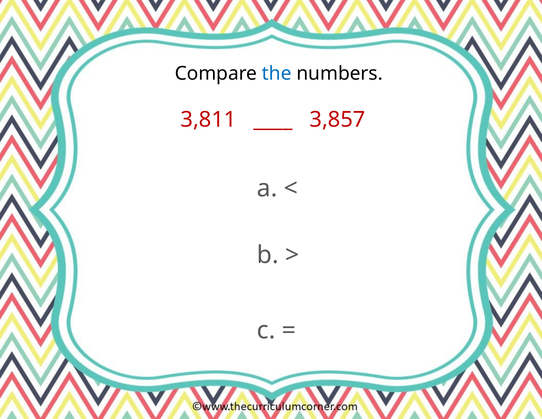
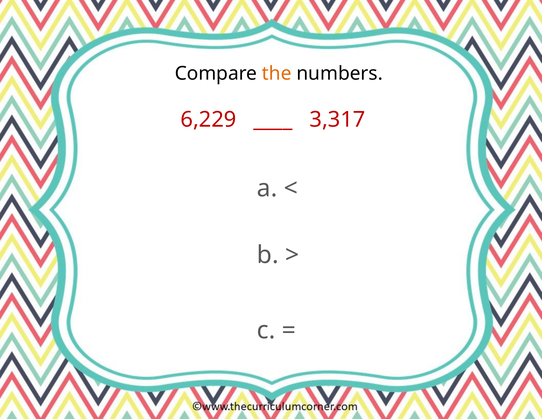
the colour: blue -> orange (277, 73)
3,811: 3,811 -> 6,229 (208, 120)
3,857: 3,857 -> 3,317 (338, 120)
